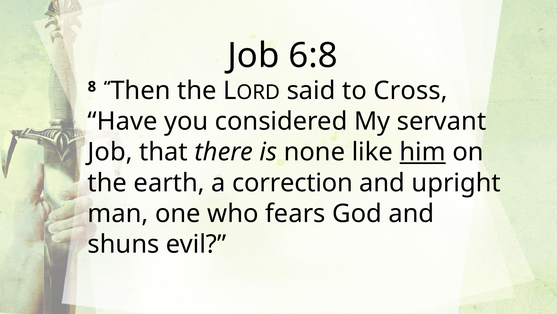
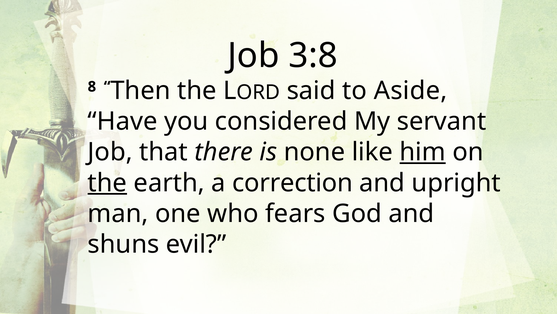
6:8: 6:8 -> 3:8 (313, 56)
Cross: Cross -> Aside (411, 91)
the underline: none -> present (107, 182)
